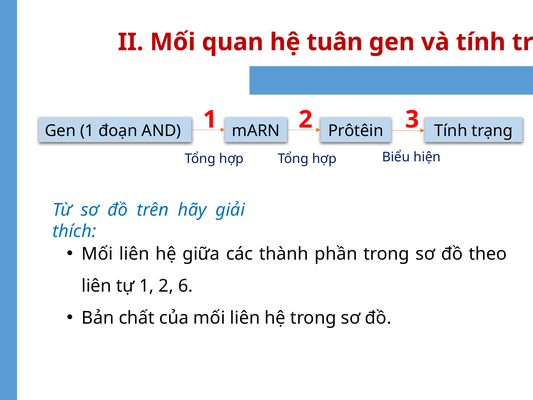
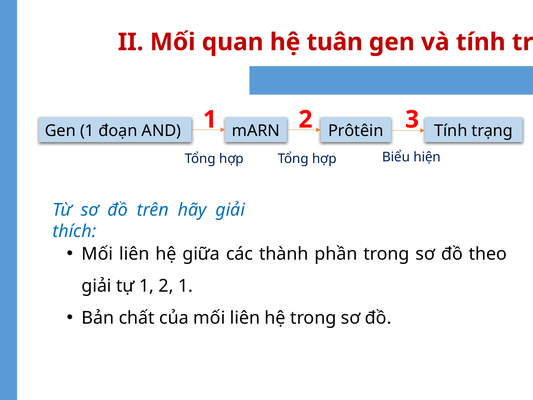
liên: liên -> giải (97, 286)
2 6: 6 -> 1 (186, 286)
